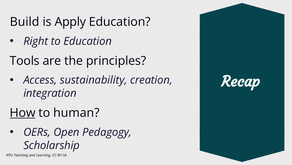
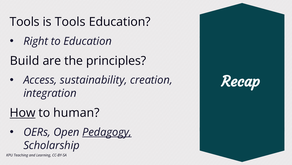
Build: Build -> Tools (25, 22)
is Apply: Apply -> Tools (70, 22)
Tools: Tools -> Build (25, 61)
Pedagogy underline: none -> present (107, 132)
